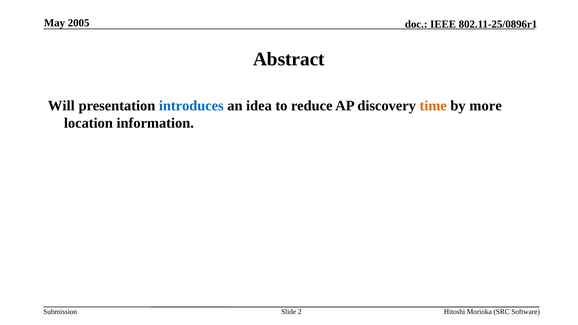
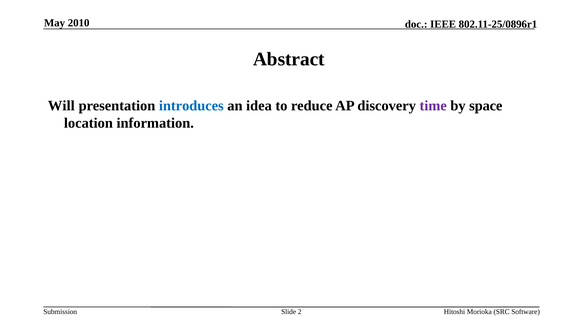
2005: 2005 -> 2010 (79, 23)
time colour: orange -> purple (433, 106)
more: more -> space (486, 106)
